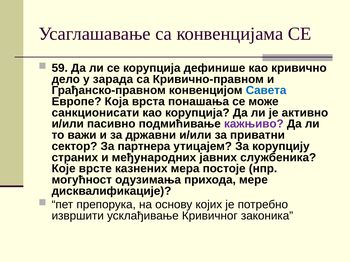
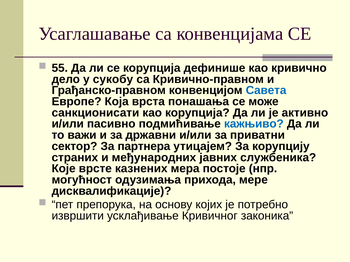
59: 59 -> 55 (60, 68)
зарада: зарада -> сукобу (113, 79)
кажњиво colour: purple -> blue (254, 124)
